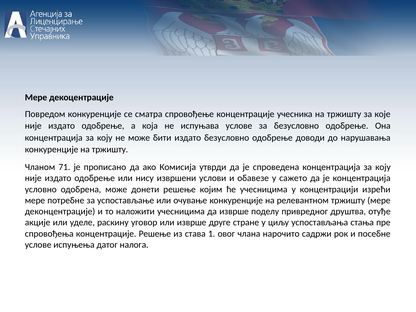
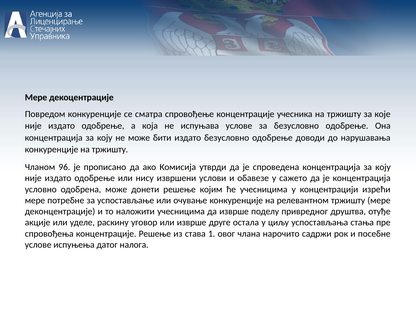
71: 71 -> 96 (64, 167)
стране: стране -> остала (246, 223)
